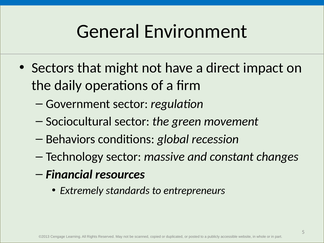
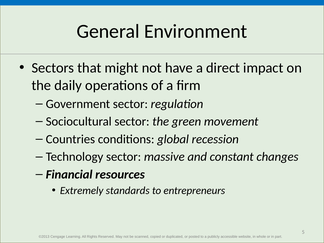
Behaviors: Behaviors -> Countries (70, 139)
